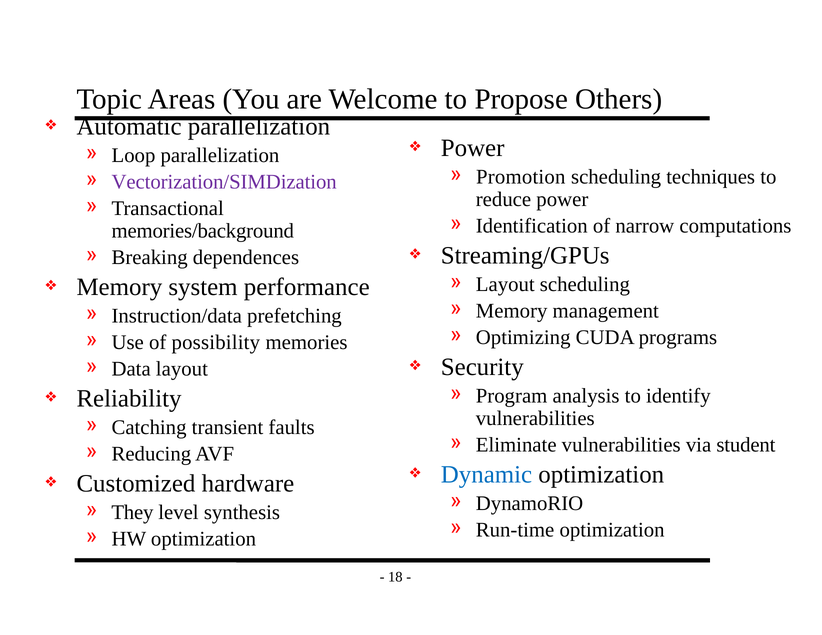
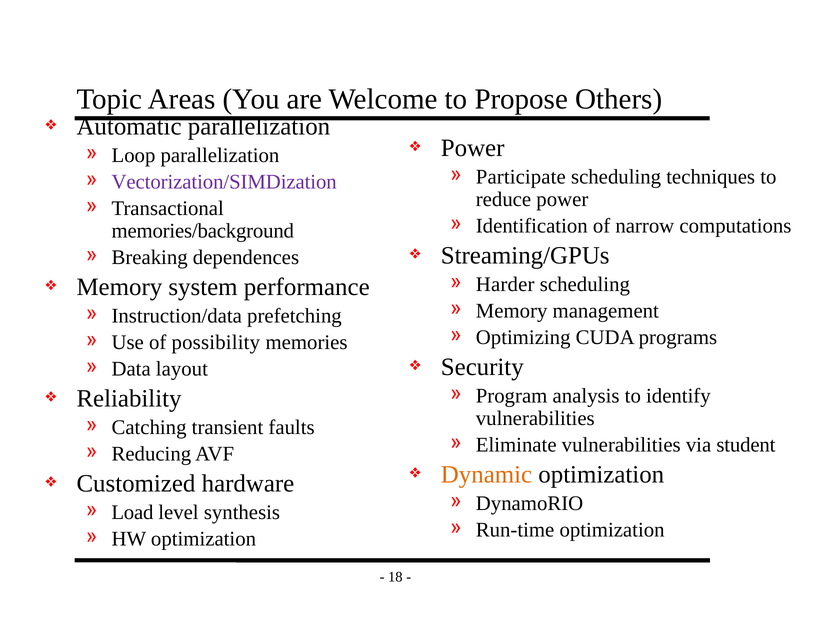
Promotion: Promotion -> Participate (521, 177)
Layout: Layout -> Harder (505, 284)
Dynamic colour: blue -> orange (486, 475)
They: They -> Load (132, 513)
